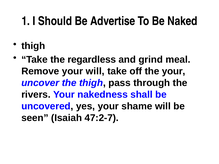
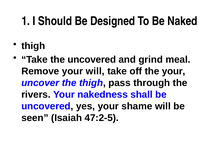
Advertise: Advertise -> Designed (113, 21)
the regardless: regardless -> uncovered (92, 60)
47:2-7: 47:2-7 -> 47:2-5 (102, 118)
